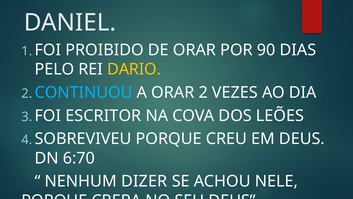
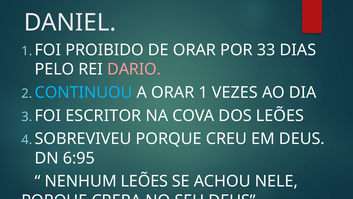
90: 90 -> 33 (266, 50)
DARIO colour: yellow -> pink (134, 69)
ORAR 2: 2 -> 1 (203, 92)
6:70: 6:70 -> 6:95 (79, 158)
NENHUM DIZER: DIZER -> LEÕES (144, 181)
